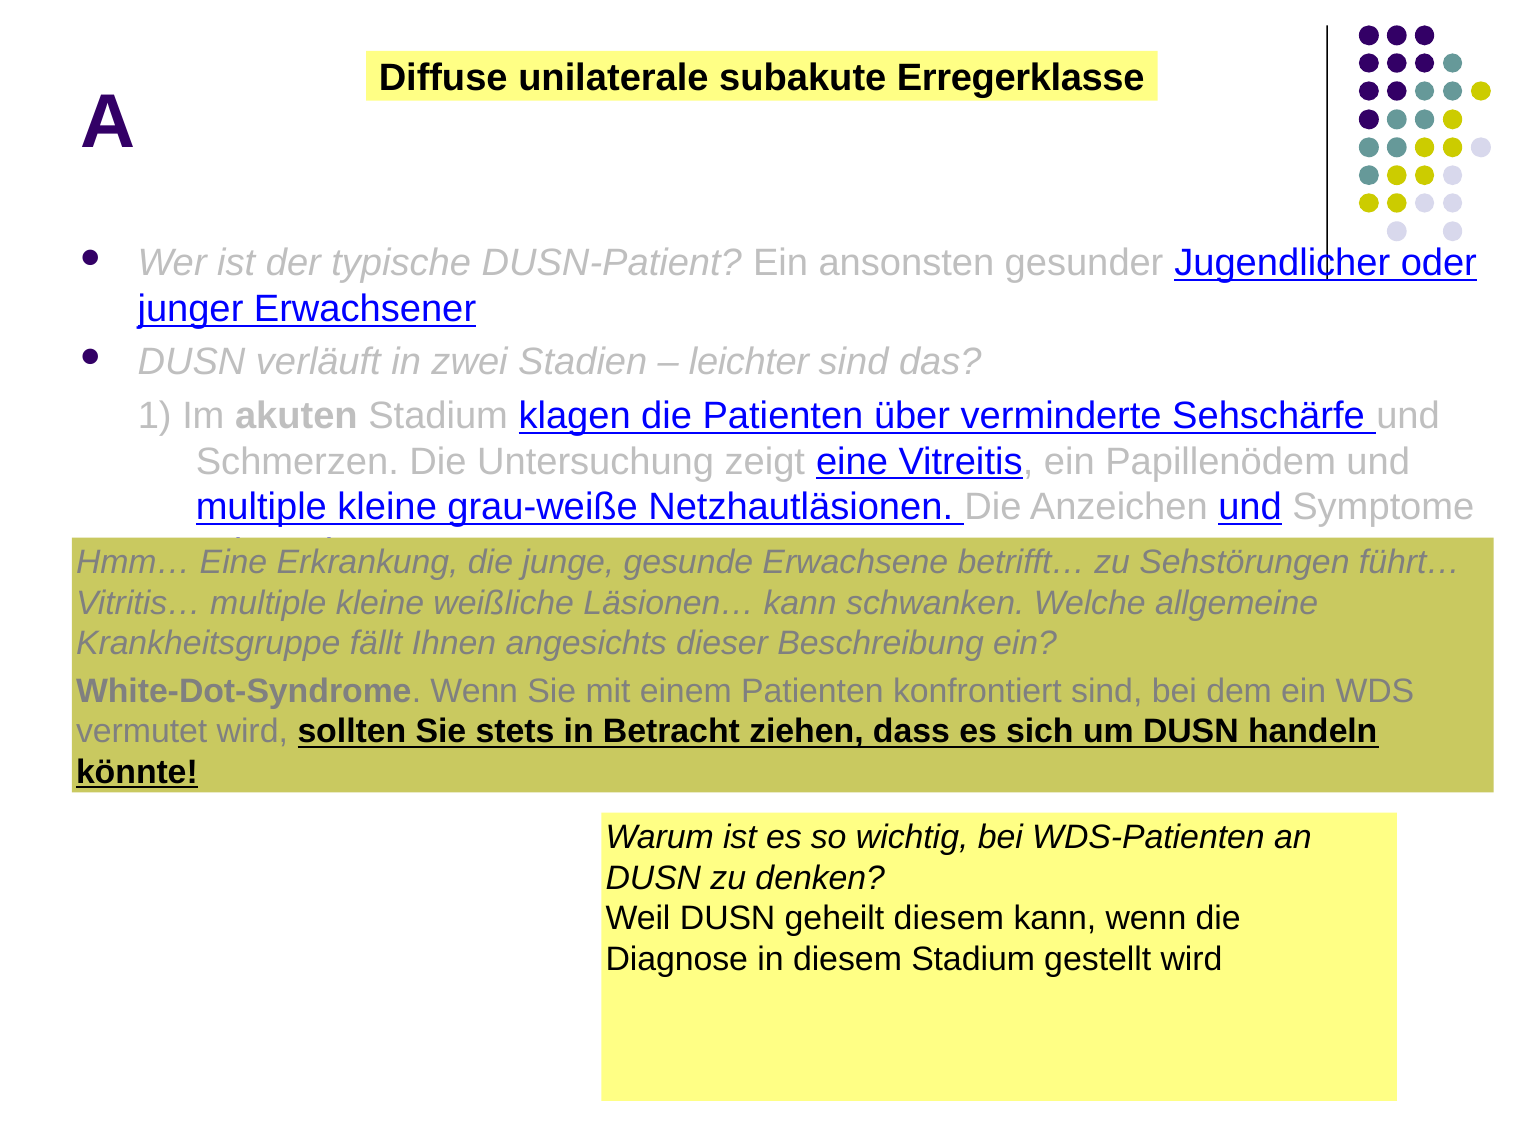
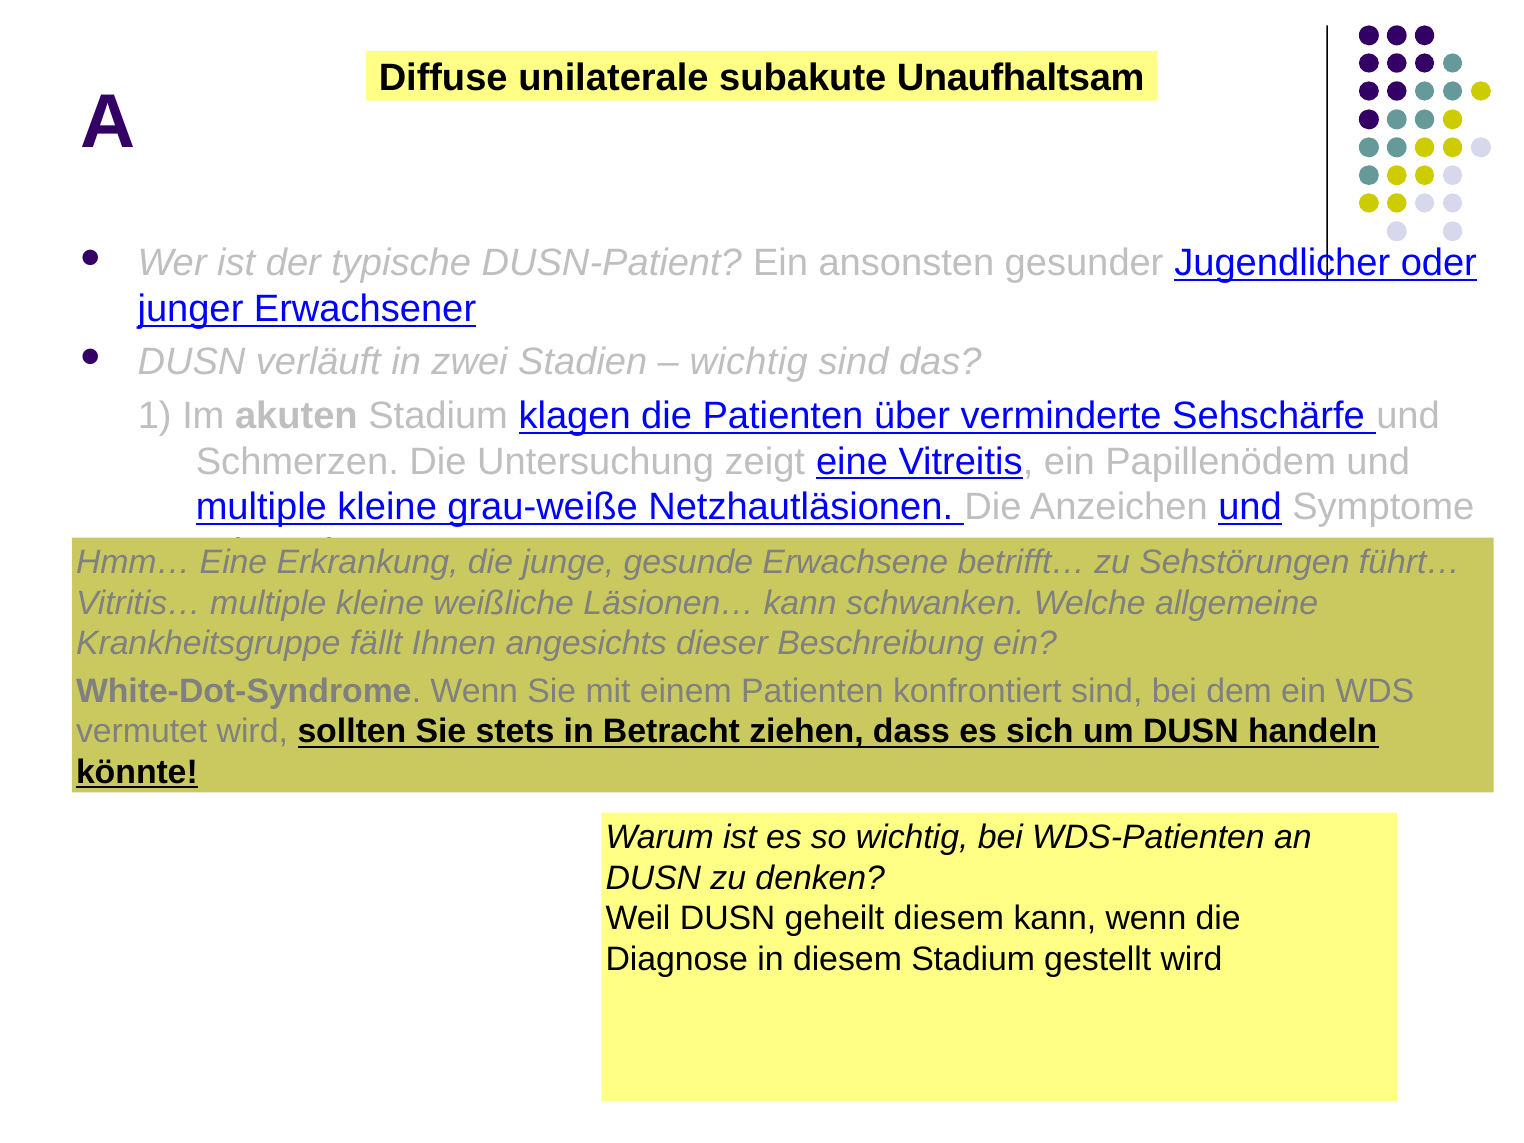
subakute Erregerklasse: Erregerklasse -> Unaufhaltsam (1021, 78)
leichter: leichter -> wichtig (749, 362)
